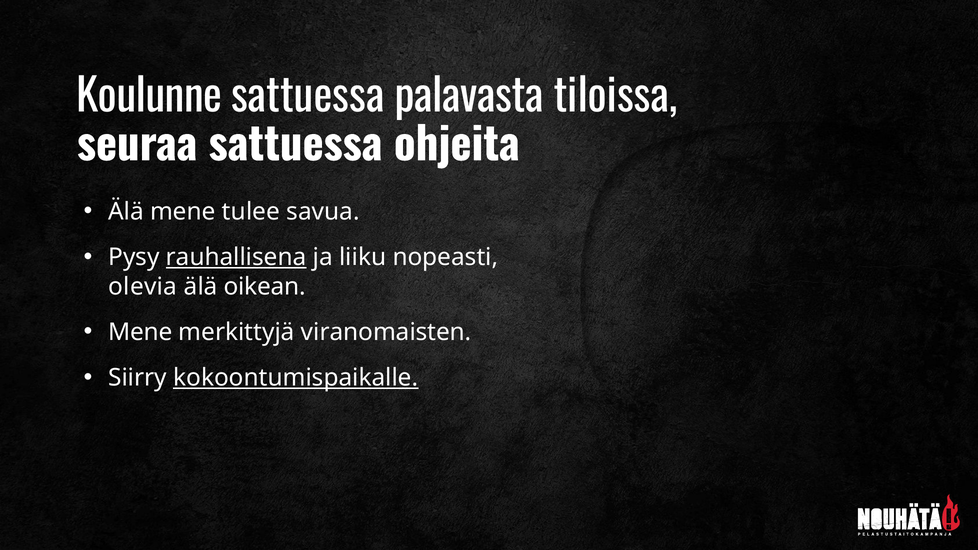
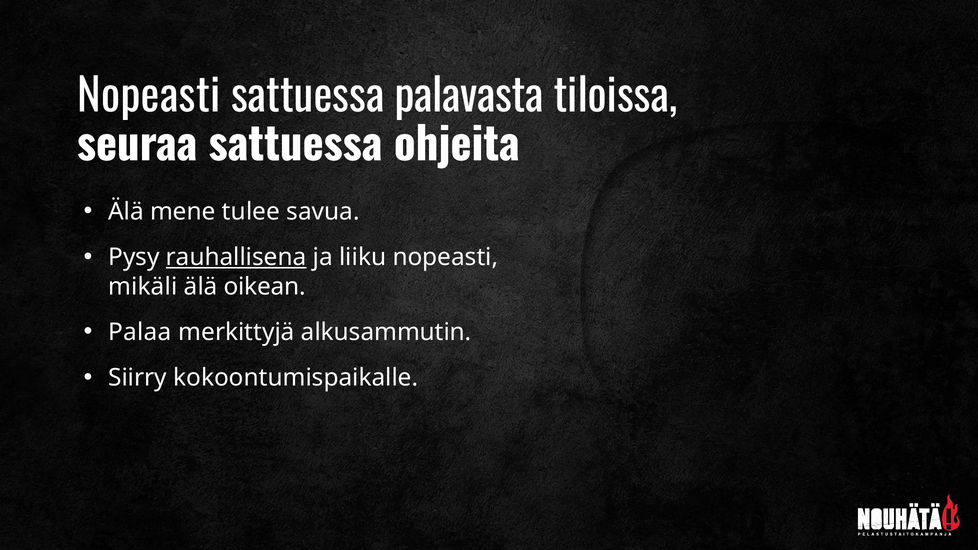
Koulunne: Koulunne -> Nopeasti (149, 97)
olevia: olevia -> mikäli (143, 287)
Mene: Mene -> Palaa (140, 332)
viranomaisten: viranomaisten -> alkusammutin (386, 332)
kokoontumispaikalle underline: present -> none (296, 378)
